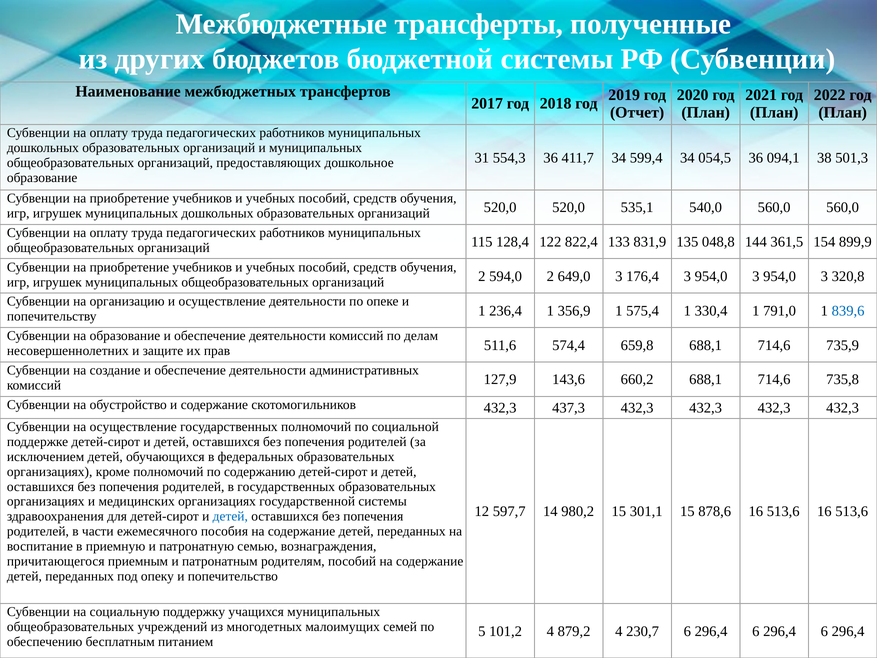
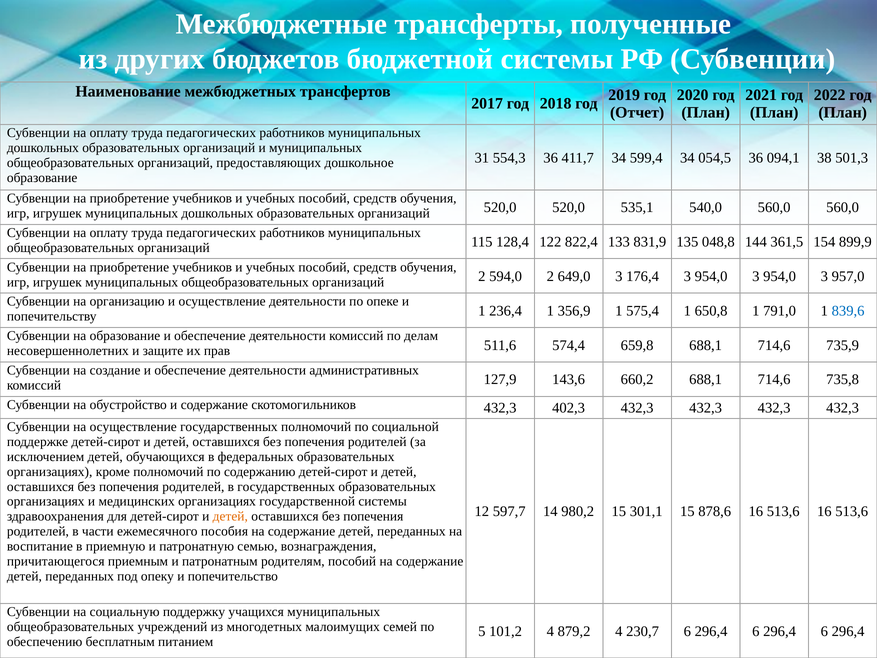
320,8: 320,8 -> 957,0 (848, 276)
330,4: 330,4 -> 650,8 (711, 311)
437,3: 437,3 -> 402,3 (569, 408)
детей colour: blue -> orange (230, 516)
